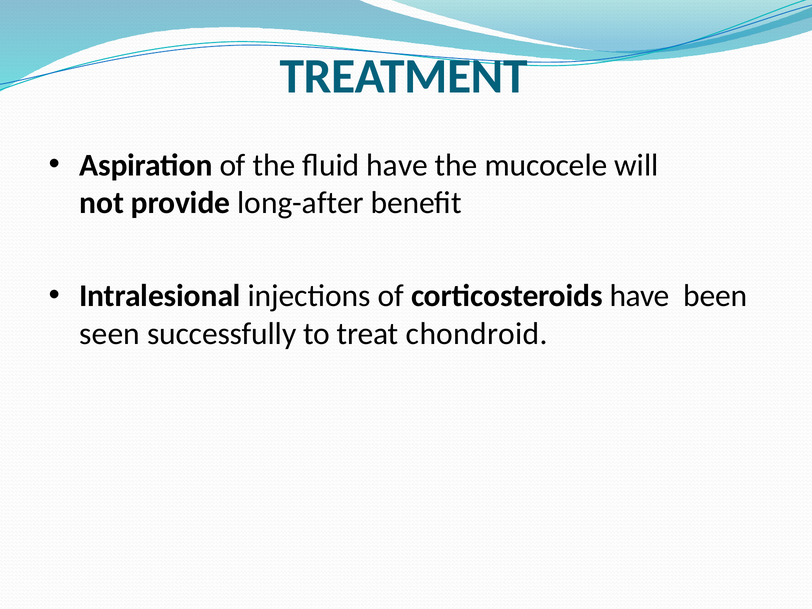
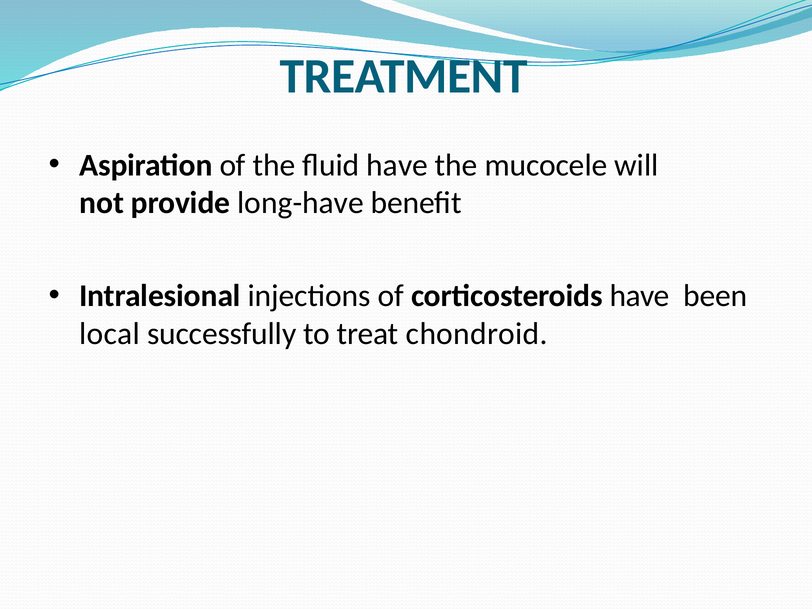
long-after: long-after -> long-have (301, 203)
seen: seen -> local (109, 334)
